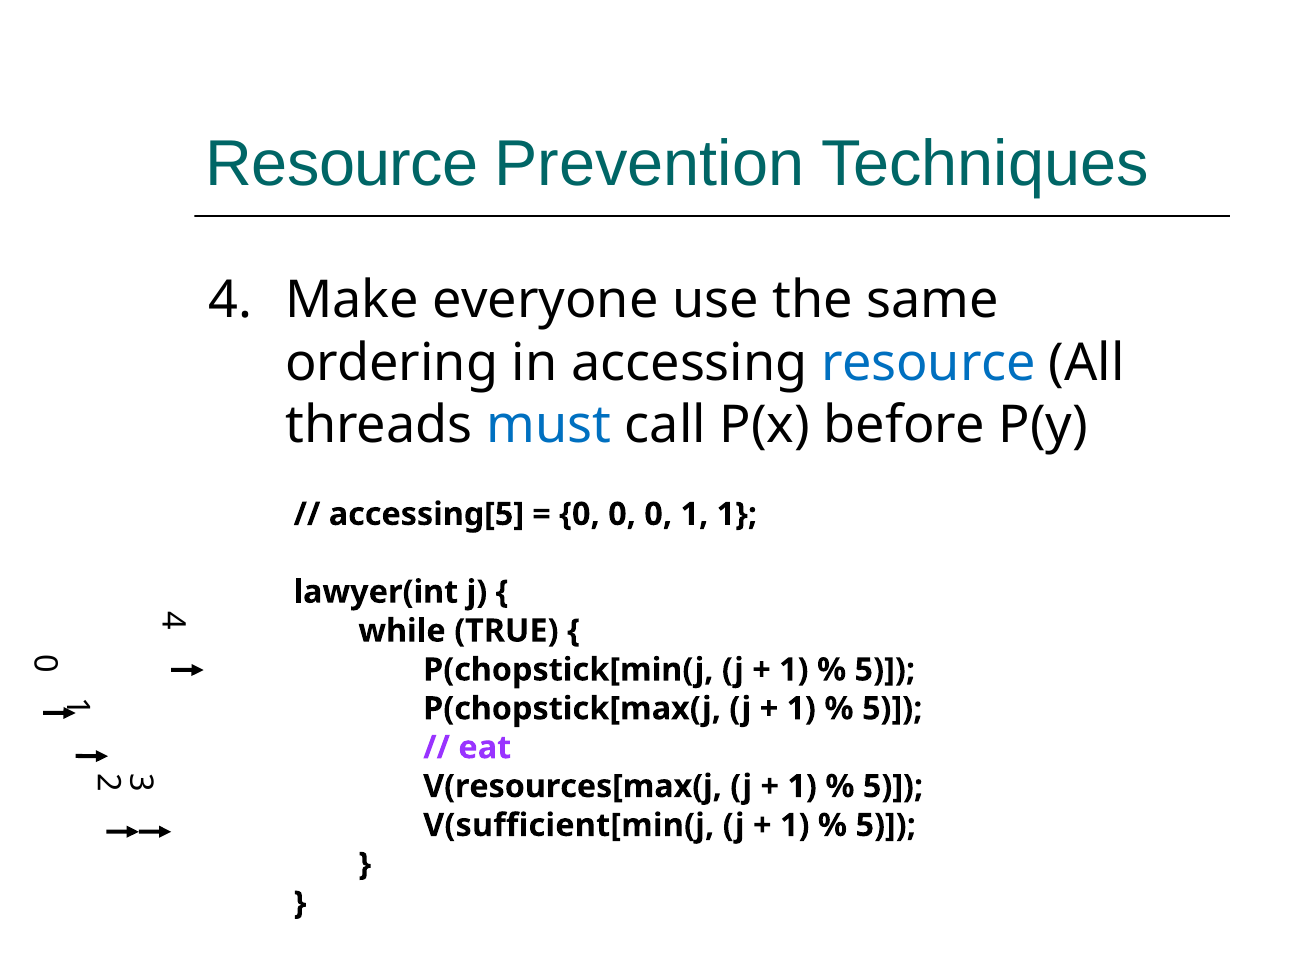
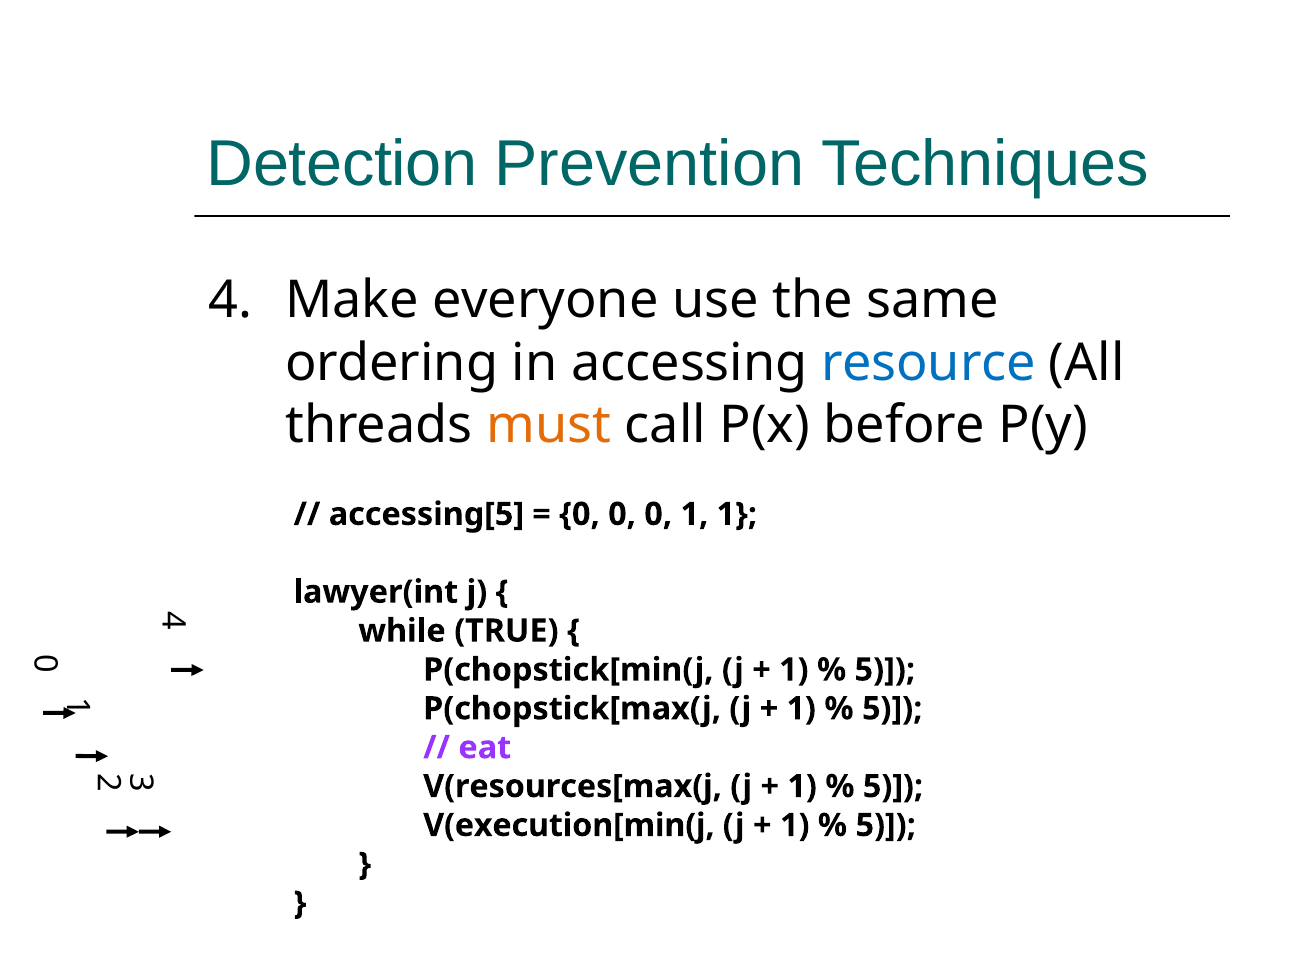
Resource: Resource -> Detection (342, 164)
must colour: blue -> orange (549, 426)
V(sufficient[min(j: V(sufficient[min(j -> V(execution[min(j (569, 825)
